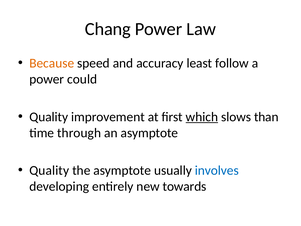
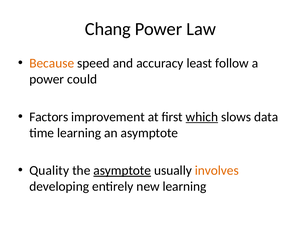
Quality: Quality -> Factors (49, 117)
than: than -> data (266, 117)
time through: through -> learning (79, 133)
asymptote underline: none -> present (122, 170)
involves colour: blue -> orange (217, 170)
new towards: towards -> learning (185, 186)
